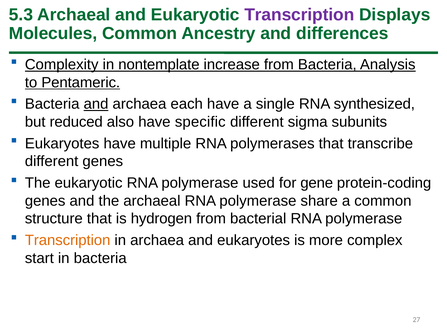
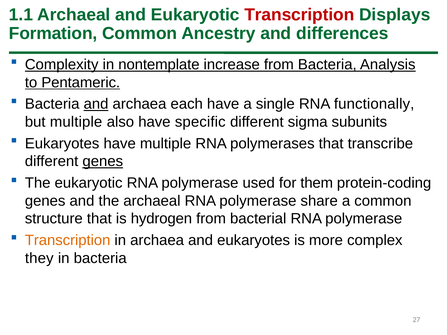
5.3: 5.3 -> 1.1 (21, 15)
Transcription colour: purple -> red (299, 15)
Molecules: Molecules -> Formation (53, 33)
synthesized: synthesized -> functionally (374, 104)
but reduced: reduced -> multiple (76, 122)
genes underline: none -> present (103, 161)
gene: gene -> them (317, 183)
start: start -> they (39, 258)
